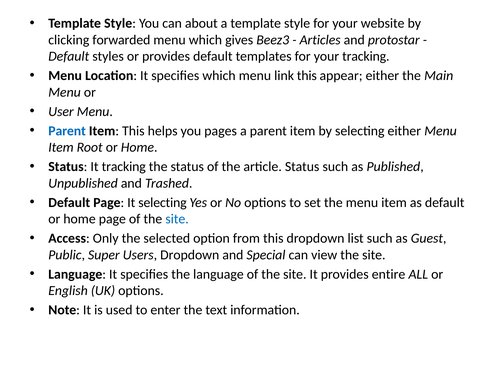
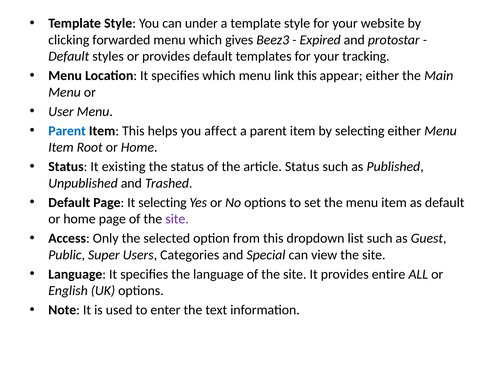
about: about -> under (201, 23)
Articles: Articles -> Expired (320, 40)
pages: pages -> affect (221, 131)
It tracking: tracking -> existing (124, 166)
site colour: blue -> purple (177, 219)
Users Dropdown: Dropdown -> Categories (190, 254)
